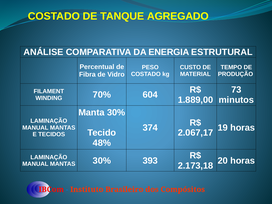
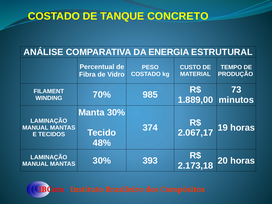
AGREGADO: AGREGADO -> CONCRETO (178, 16)
604: 604 -> 985 (150, 95)
